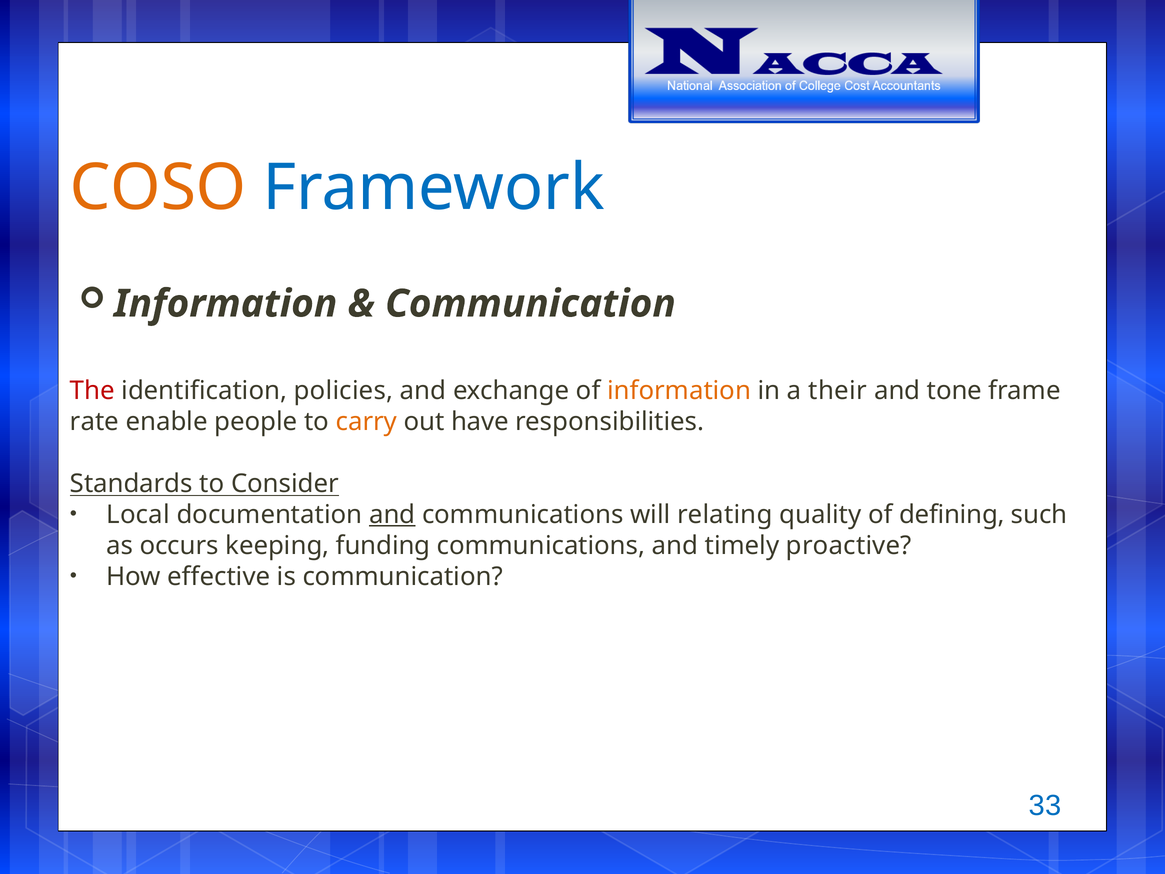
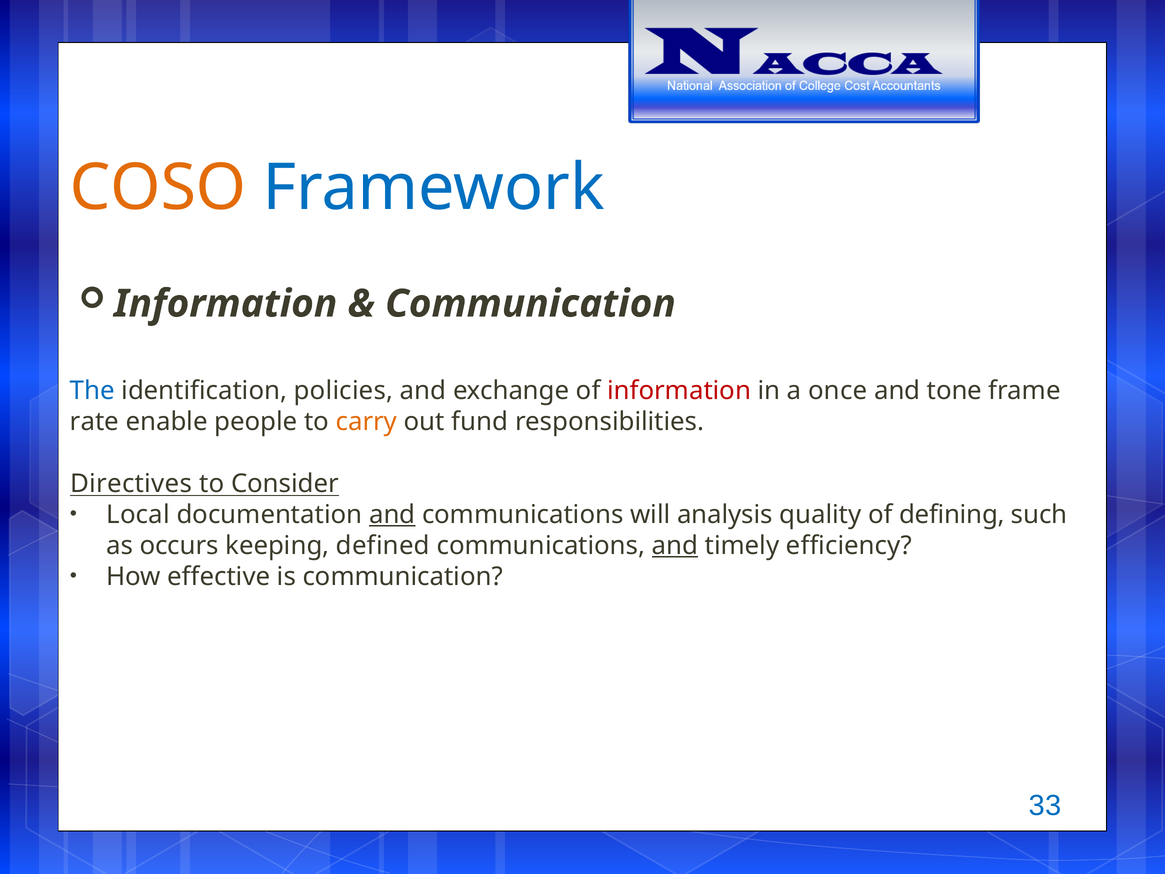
The colour: red -> blue (92, 390)
information colour: orange -> red (679, 390)
their: their -> once (838, 390)
have: have -> fund (480, 421)
Standards: Standards -> Directives (131, 484)
relating: relating -> analysis (725, 515)
funding: funding -> defined (383, 546)
and underline: none -> present (675, 546)
proactive: proactive -> efficiency (849, 546)
